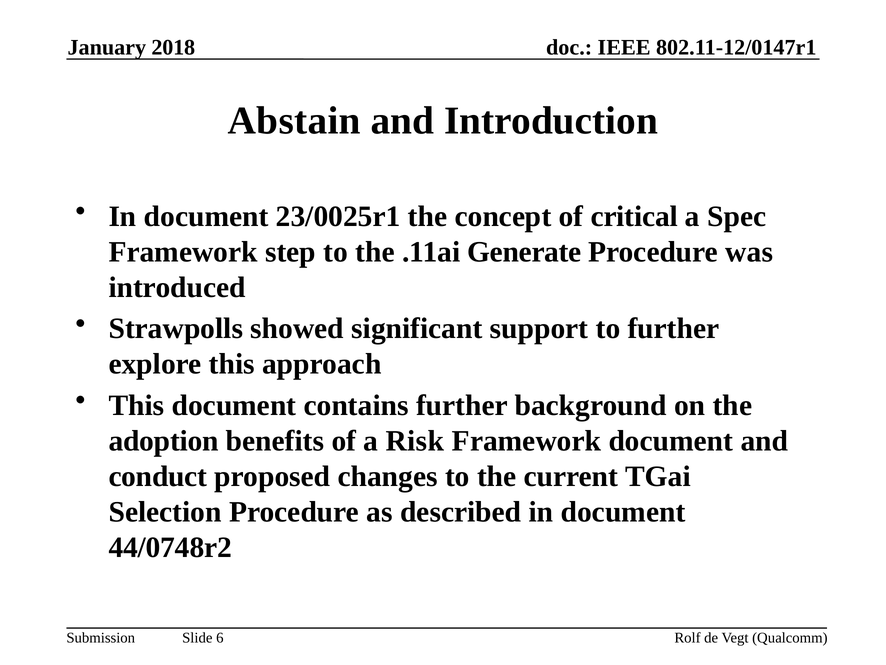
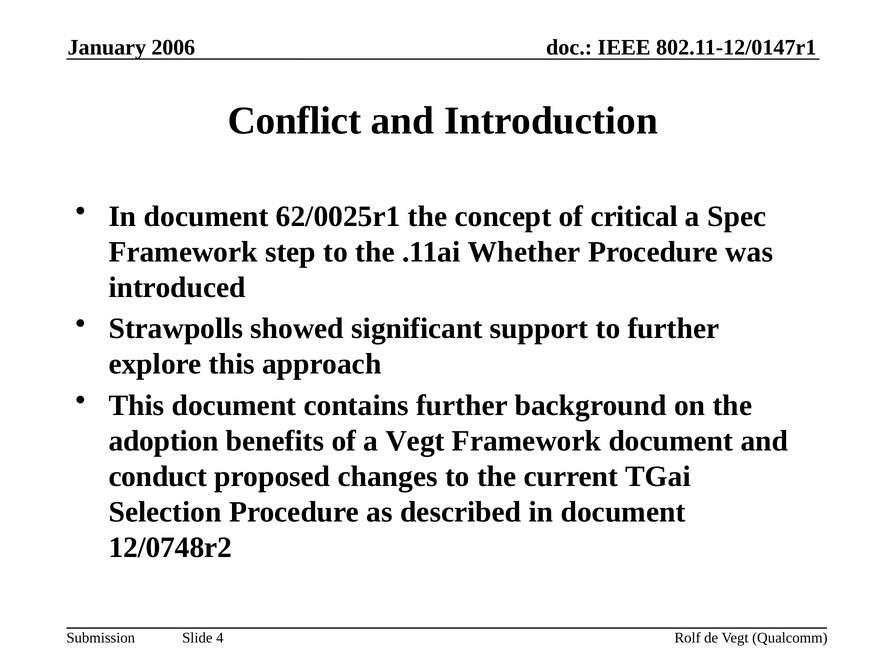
2018: 2018 -> 2006 (173, 47)
Abstain: Abstain -> Conflict (294, 121)
23/0025r1: 23/0025r1 -> 62/0025r1 (338, 216)
Generate: Generate -> Whether (524, 252)
a Risk: Risk -> Vegt (415, 441)
44/0748r2: 44/0748r2 -> 12/0748r2 (170, 547)
6: 6 -> 4 (220, 637)
